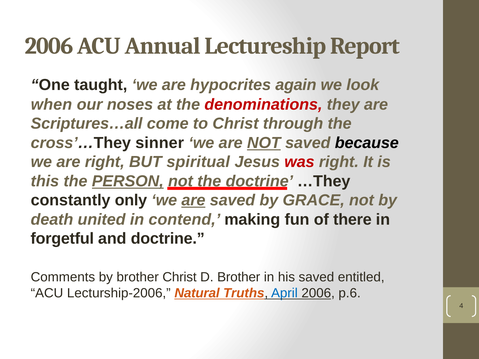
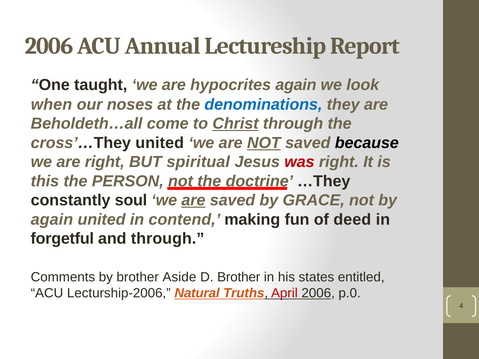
denominations colour: red -> blue (263, 105)
Scriptures…all: Scriptures…all -> Beholdeth…all (87, 124)
Christ underline: none -> present (236, 124)
cross’…They sinner: sinner -> united (160, 143)
PERSON underline: present -> none (128, 181)
only: only -> soul (131, 200)
death: death -> again (52, 220)
there: there -> deed (352, 220)
and doctrine: doctrine -> through (168, 239)
brother Christ: Christ -> Aside (179, 277)
his saved: saved -> states (316, 277)
April colour: blue -> red (284, 293)
p.6: p.6 -> p.0 (350, 293)
